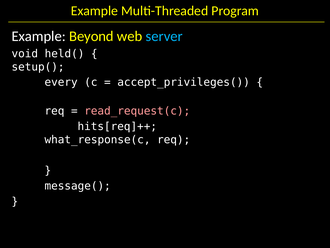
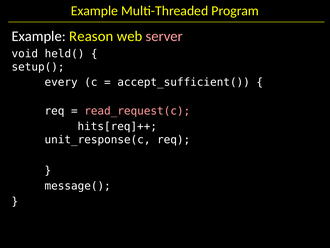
Beyond: Beyond -> Reason (91, 36)
server colour: light blue -> pink (164, 36)
accept_privileges(: accept_privileges( -> accept_sufficient( (184, 82)
what_response(c: what_response(c -> unit_response(c (98, 139)
